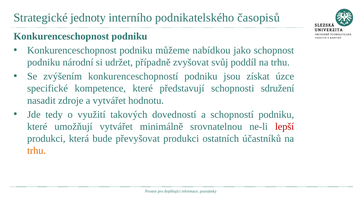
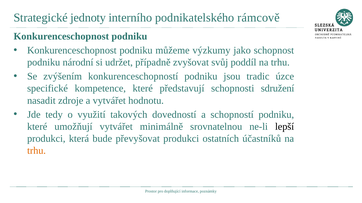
časopisů: časopisů -> rámcově (259, 18)
nabídkou: nabídkou -> výzkumy (211, 50)
získat: získat -> tradic (258, 77)
lepší colour: red -> black (285, 127)
